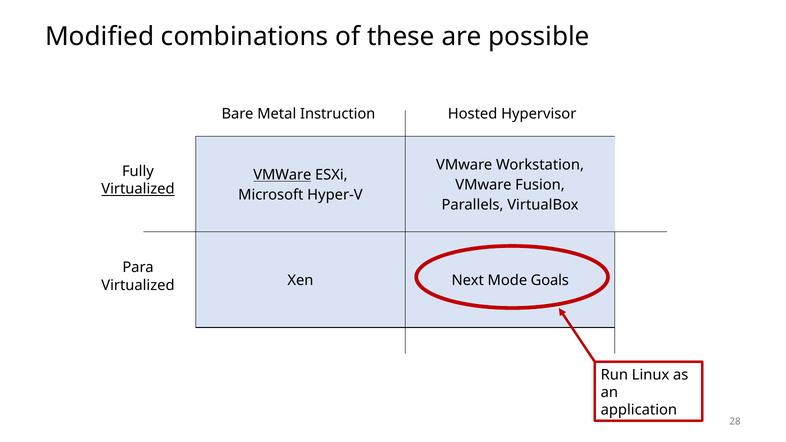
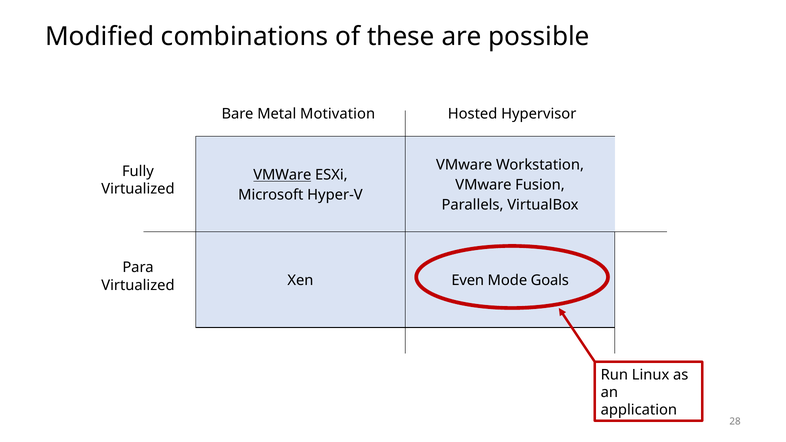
Instruction: Instruction -> Motivation (338, 114)
Virtualized underline: present -> none (138, 189)
Next: Next -> Even (468, 281)
